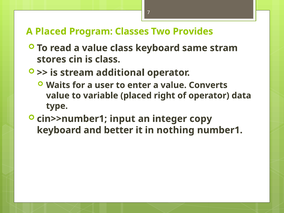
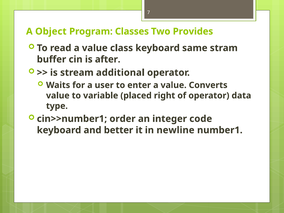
A Placed: Placed -> Object (51, 31)
stores: stores -> buffer (52, 59)
is class: class -> after (108, 59)
input: input -> order (123, 119)
copy: copy -> code (201, 119)
nothing: nothing -> newline (175, 130)
